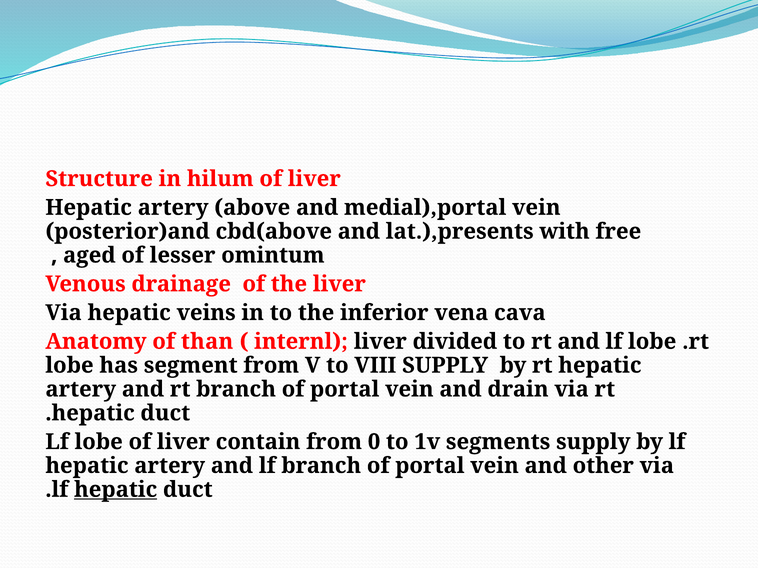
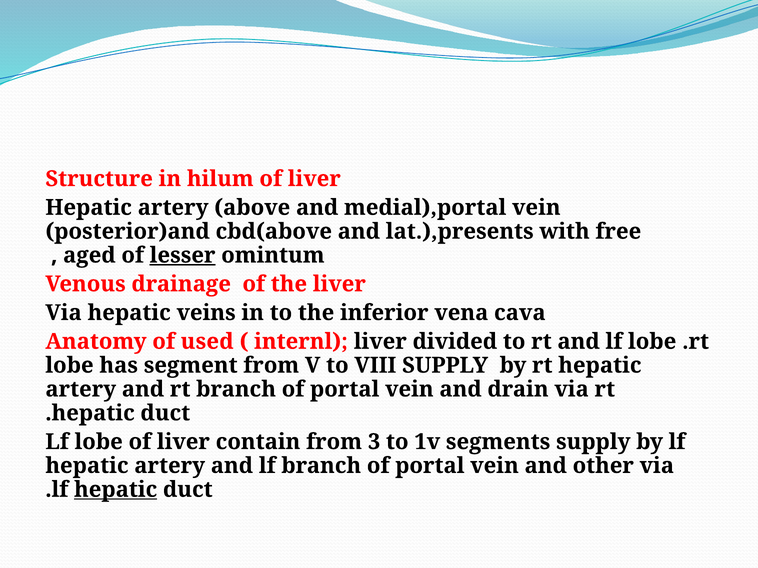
lesser underline: none -> present (183, 255)
than: than -> used (207, 342)
0: 0 -> 3 (374, 442)
